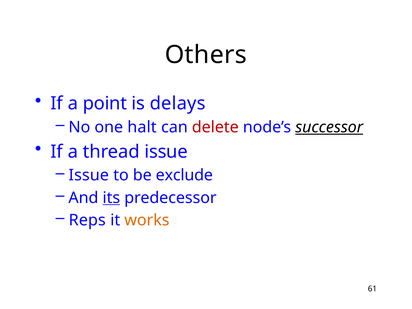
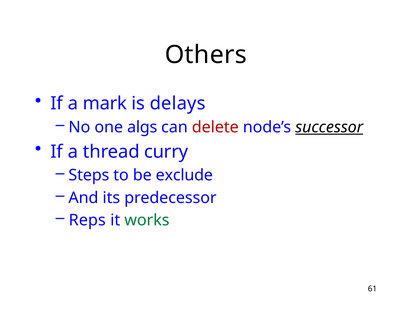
point: point -> mark (105, 104)
halt: halt -> algs (142, 127)
thread issue: issue -> curry (166, 152)
Issue: Issue -> Steps (89, 175)
its underline: present -> none (111, 198)
works colour: orange -> green (147, 220)
